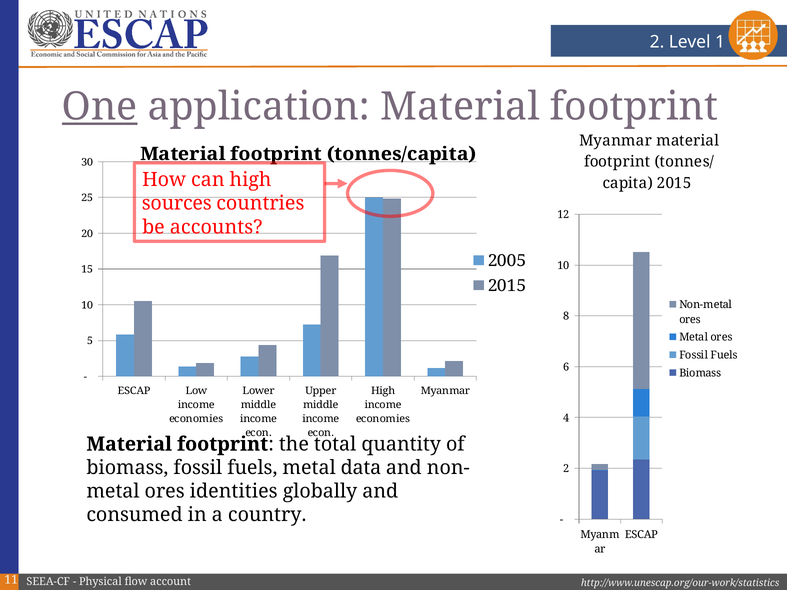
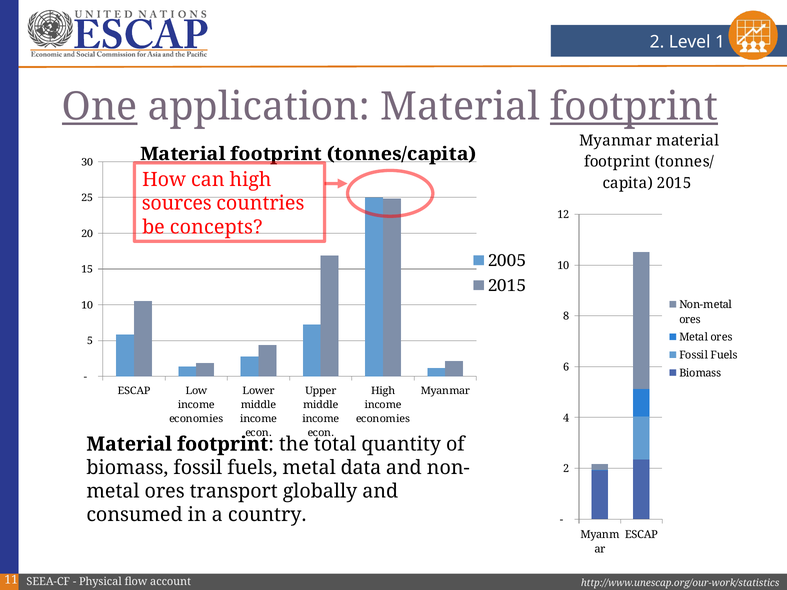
footprint underline: none -> present (634, 107)
accounts: accounts -> concepts (216, 227)
identities: identities -> transport (234, 492)
